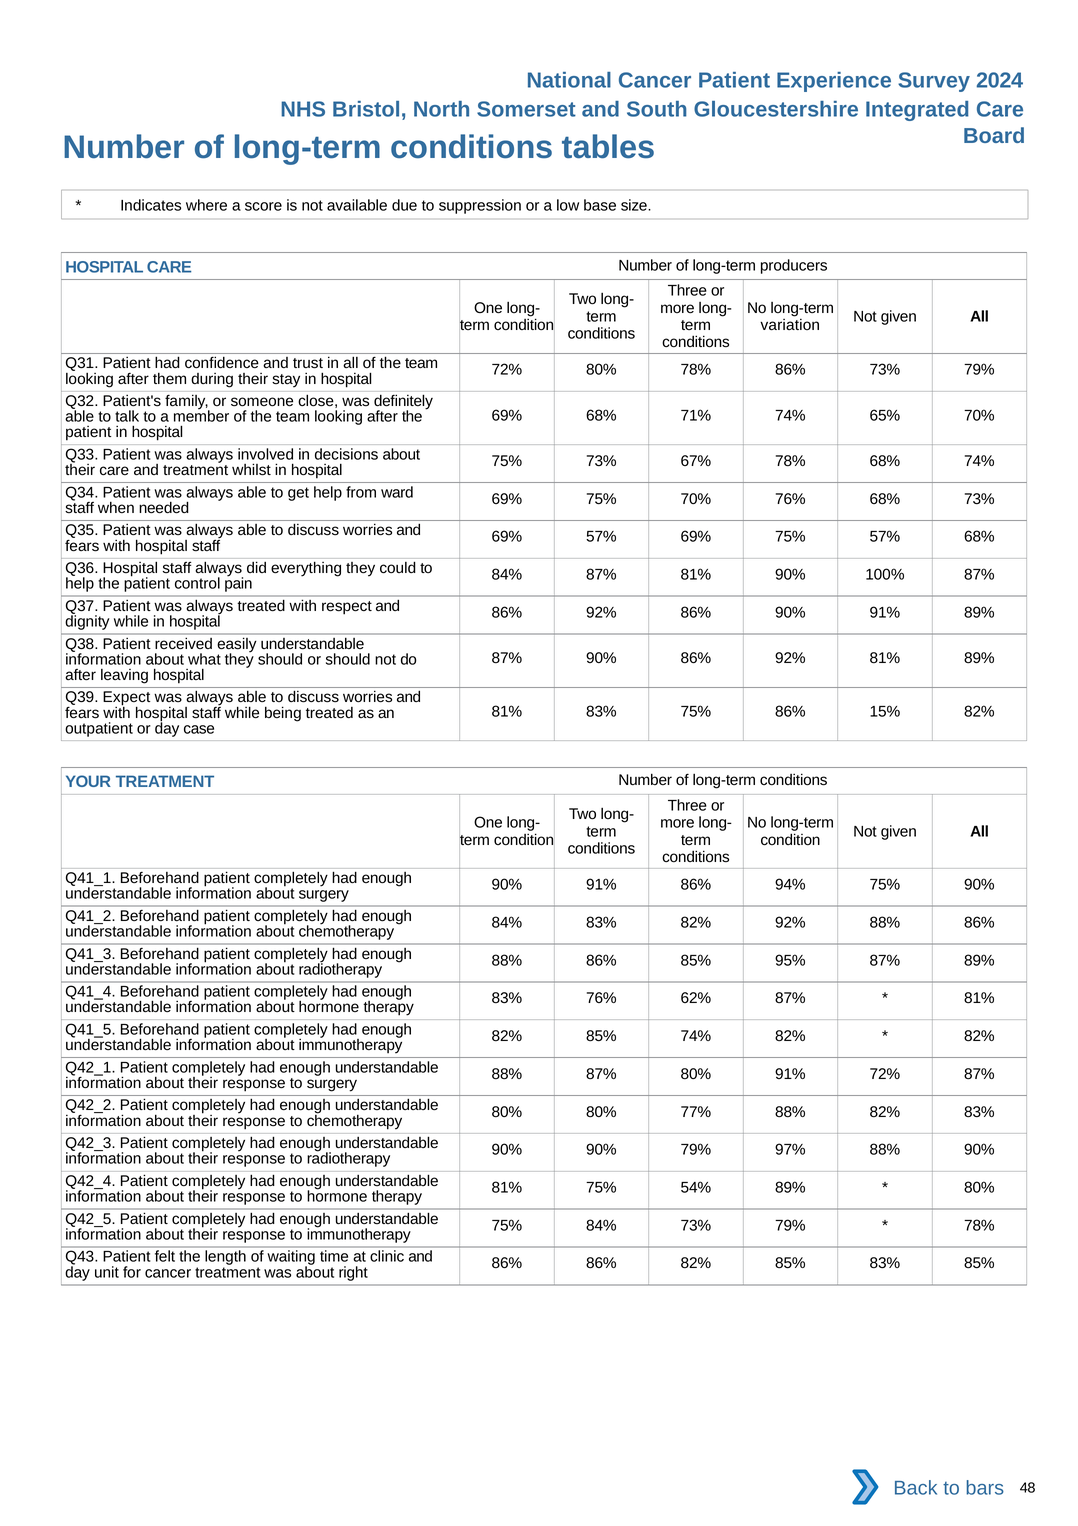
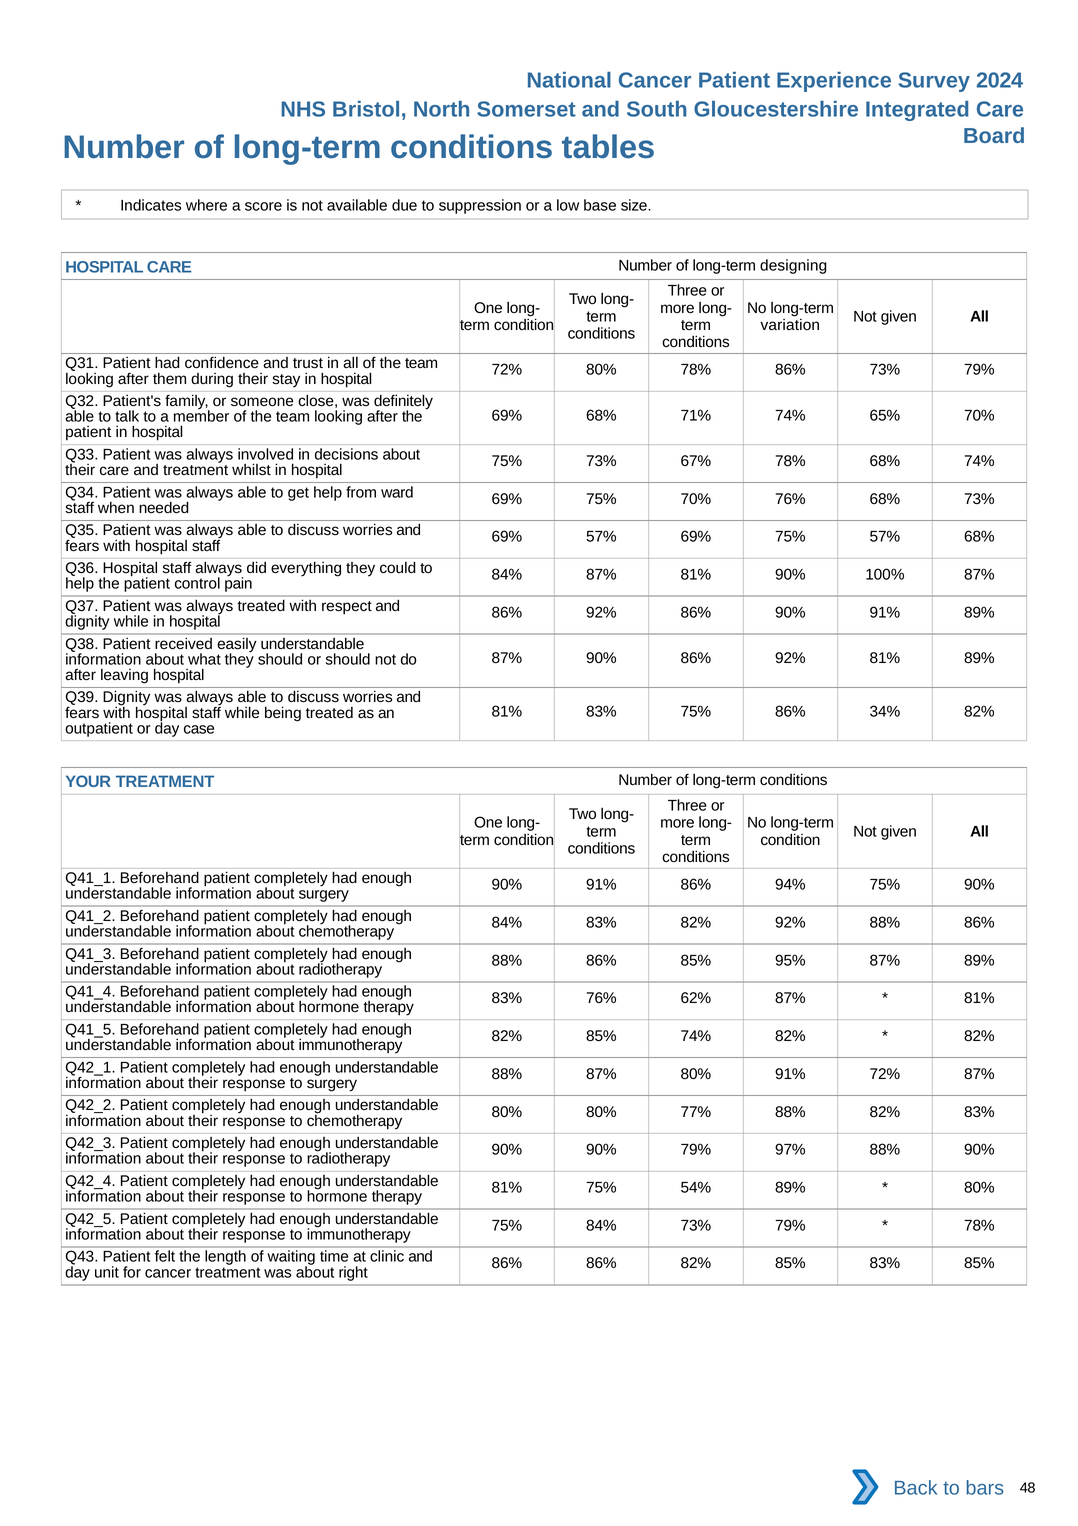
producers: producers -> designing (794, 265)
Q39 Expect: Expect -> Dignity (126, 697)
15%: 15% -> 34% (885, 712)
